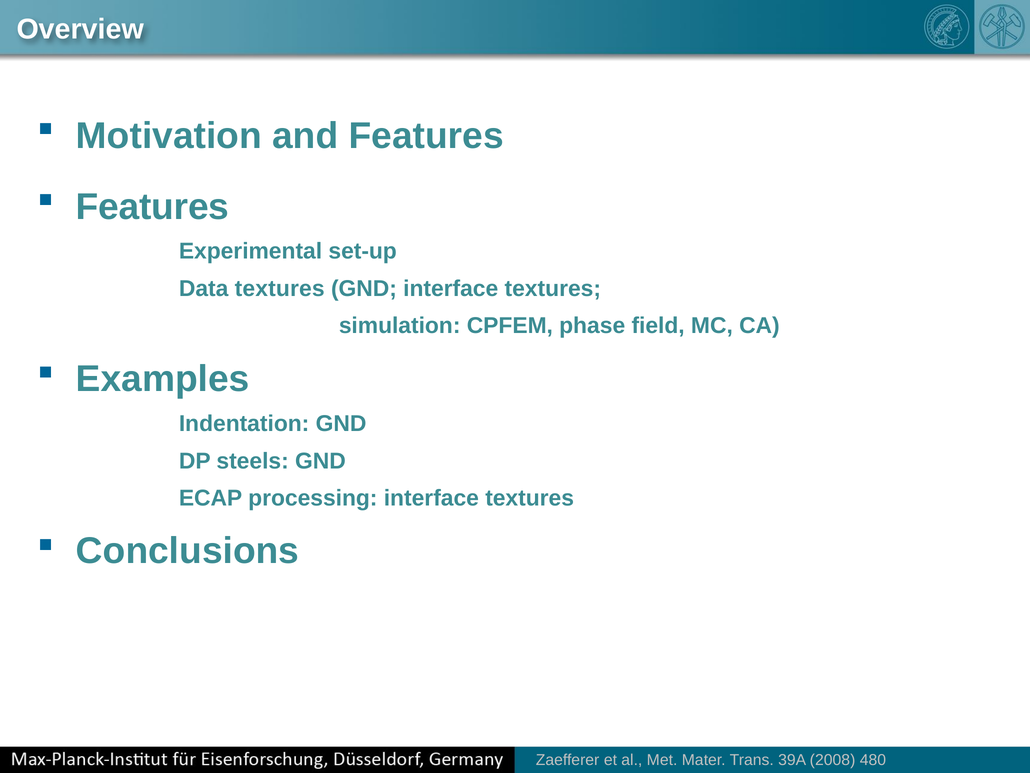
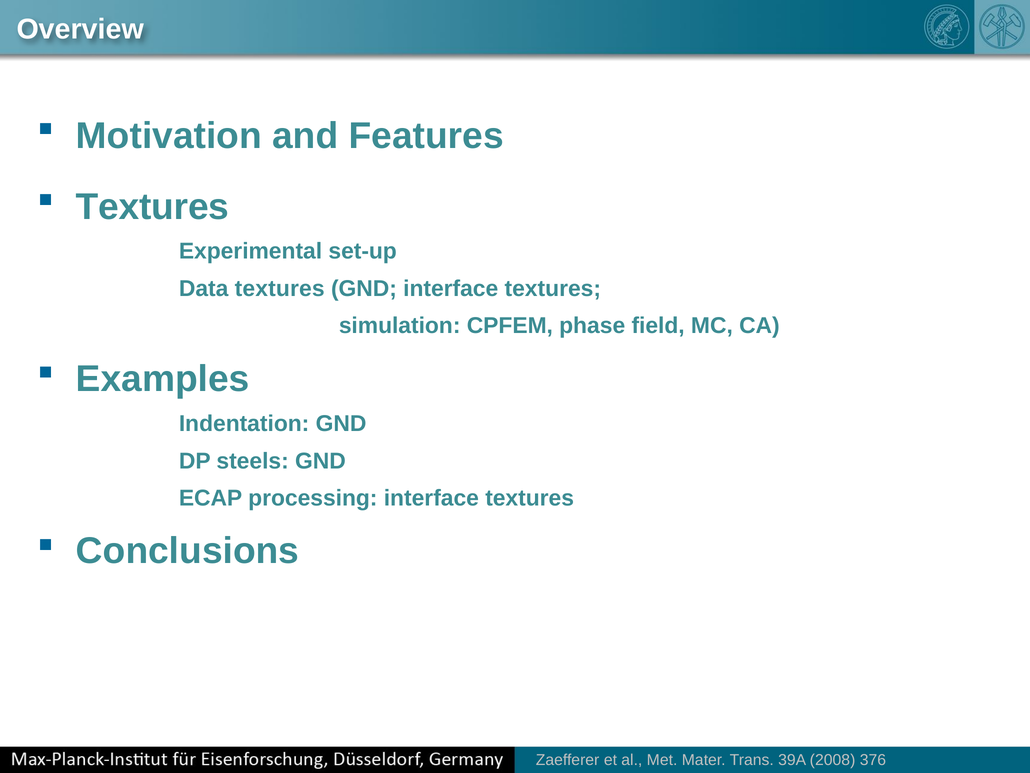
Features: Features -> Textures (153, 207)
480: 480 -> 376 (873, 760)
